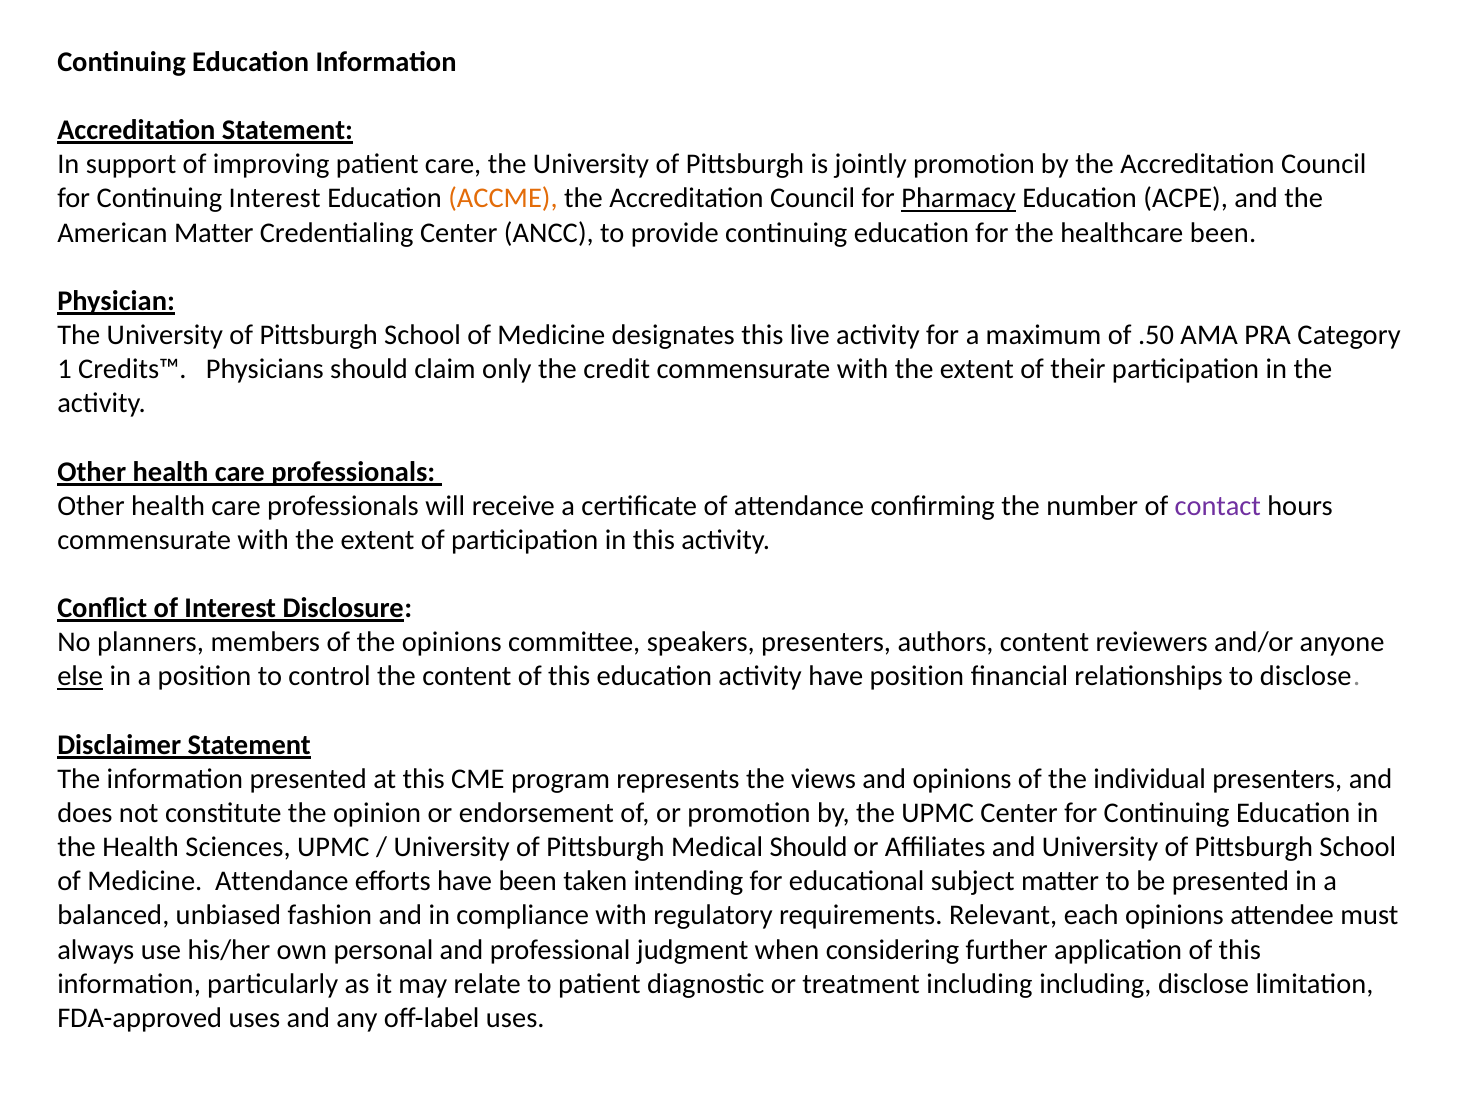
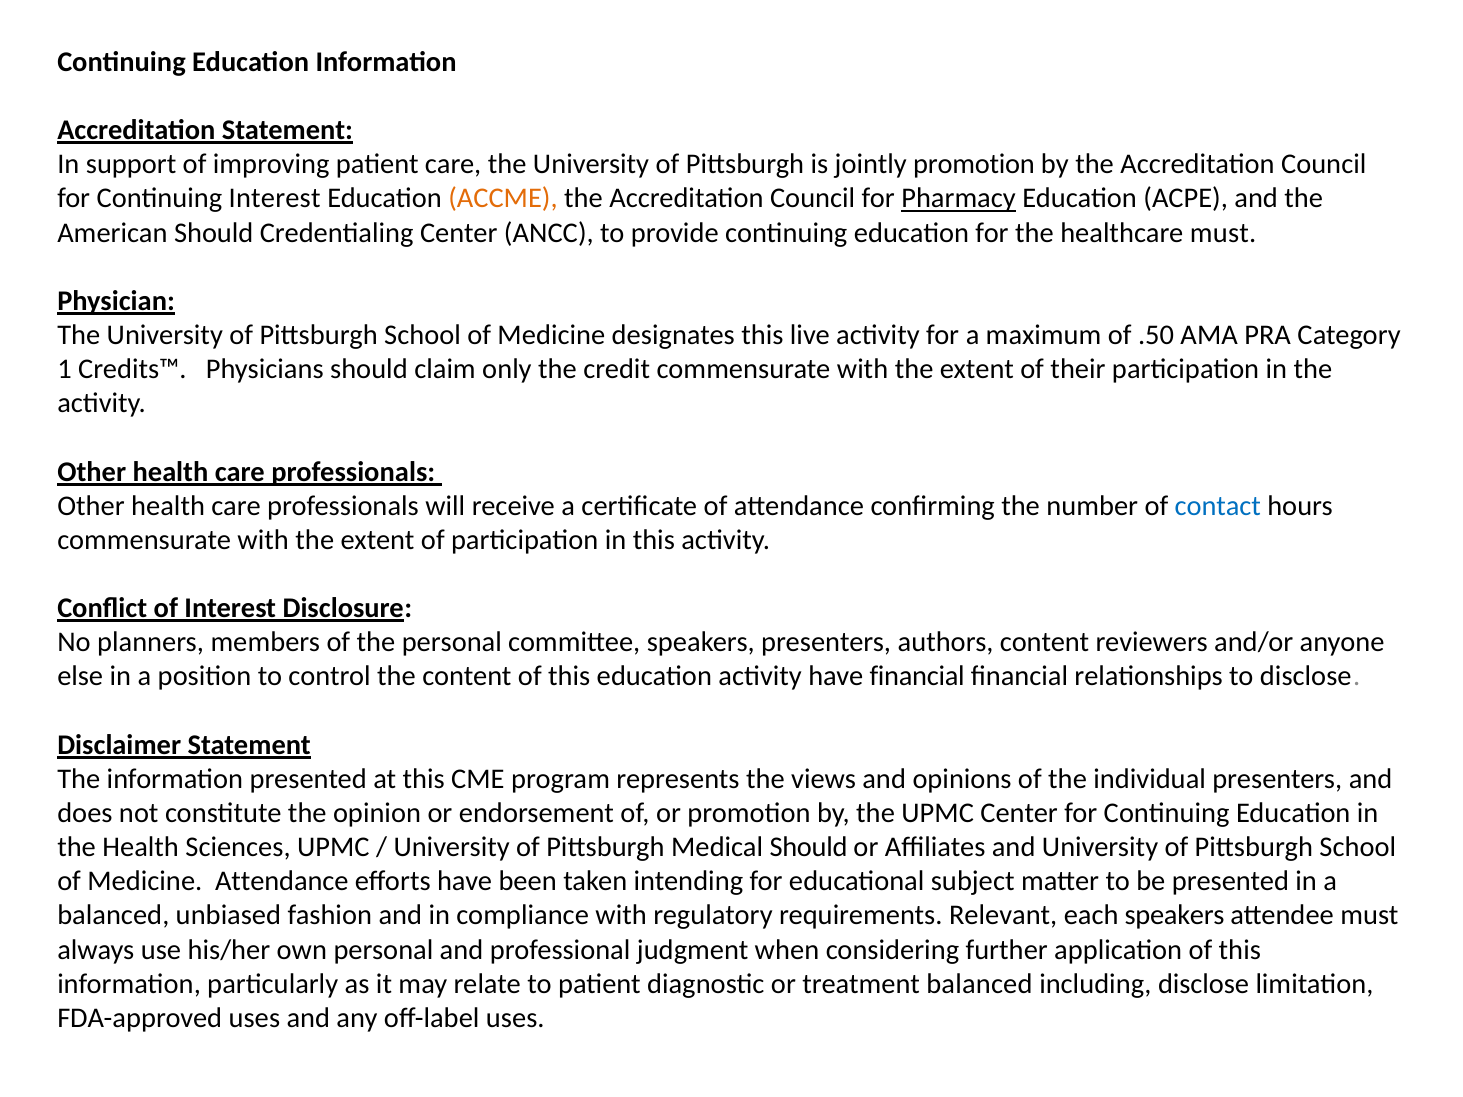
American Matter: Matter -> Should (214, 233)
healthcare been: been -> must (1223, 233)
contact colour: purple -> blue (1218, 506)
the opinions: opinions -> personal (452, 643)
else underline: present -> none (80, 677)
have position: position -> financial (917, 677)
each opinions: opinions -> speakers (1175, 916)
treatment including: including -> balanced (979, 984)
